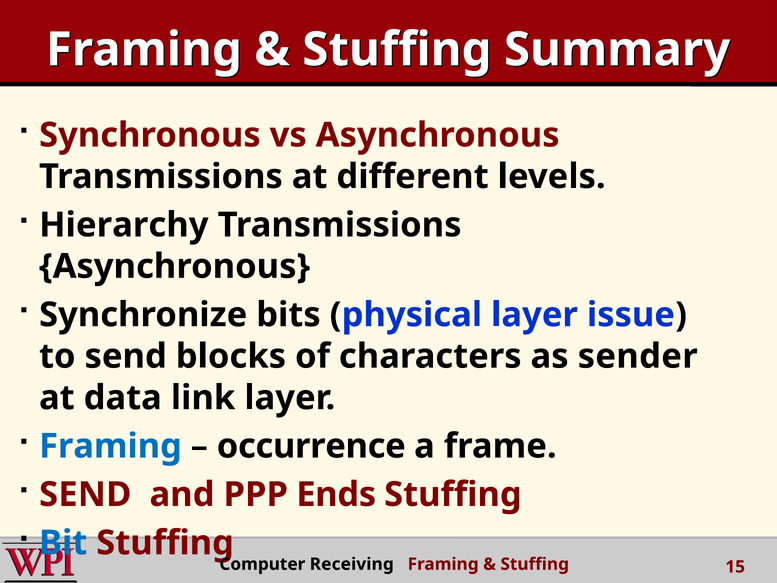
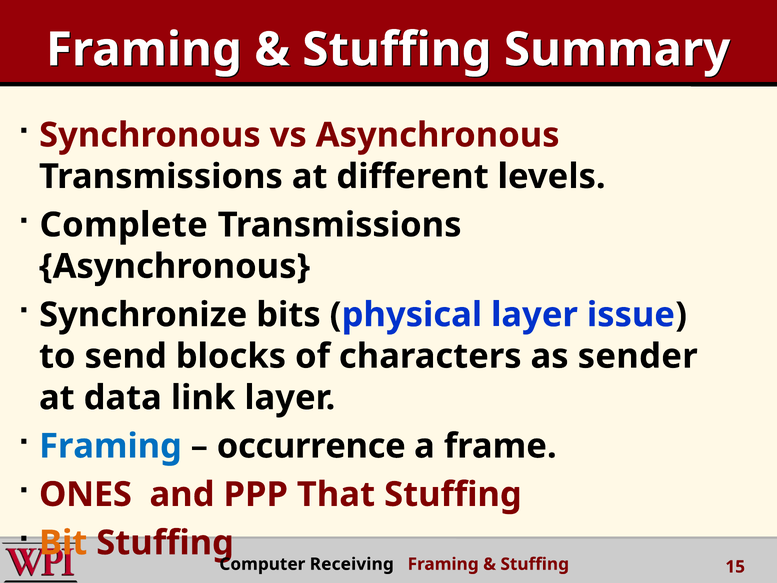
Hierarchy: Hierarchy -> Complete (124, 225)
SEND: SEND -> ONES (85, 494)
Ends: Ends -> That (336, 494)
Bit colour: blue -> orange (63, 543)
